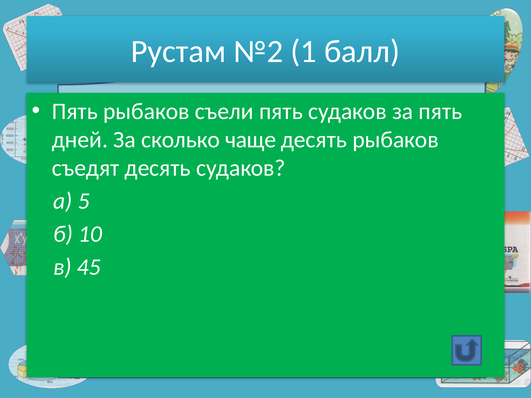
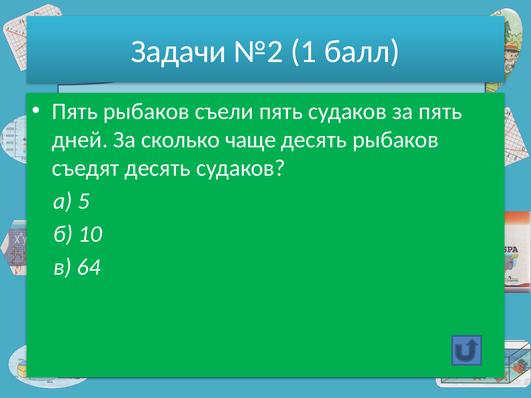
Рустам: Рустам -> Задачи (179, 51)
45: 45 -> 64 (89, 267)
